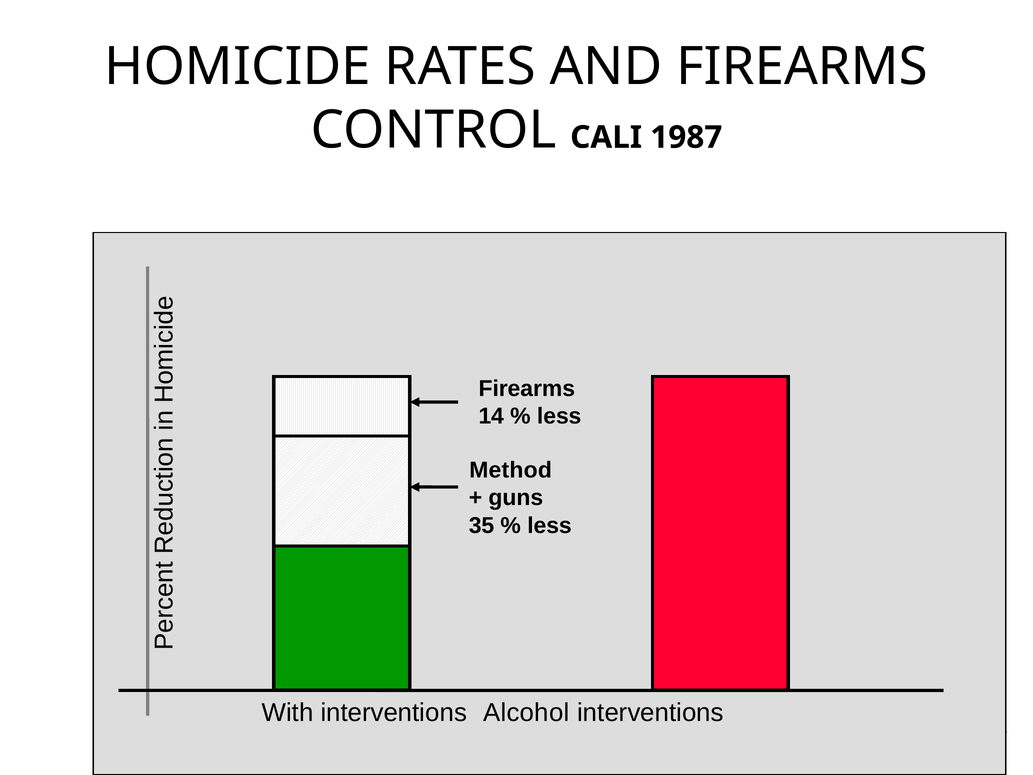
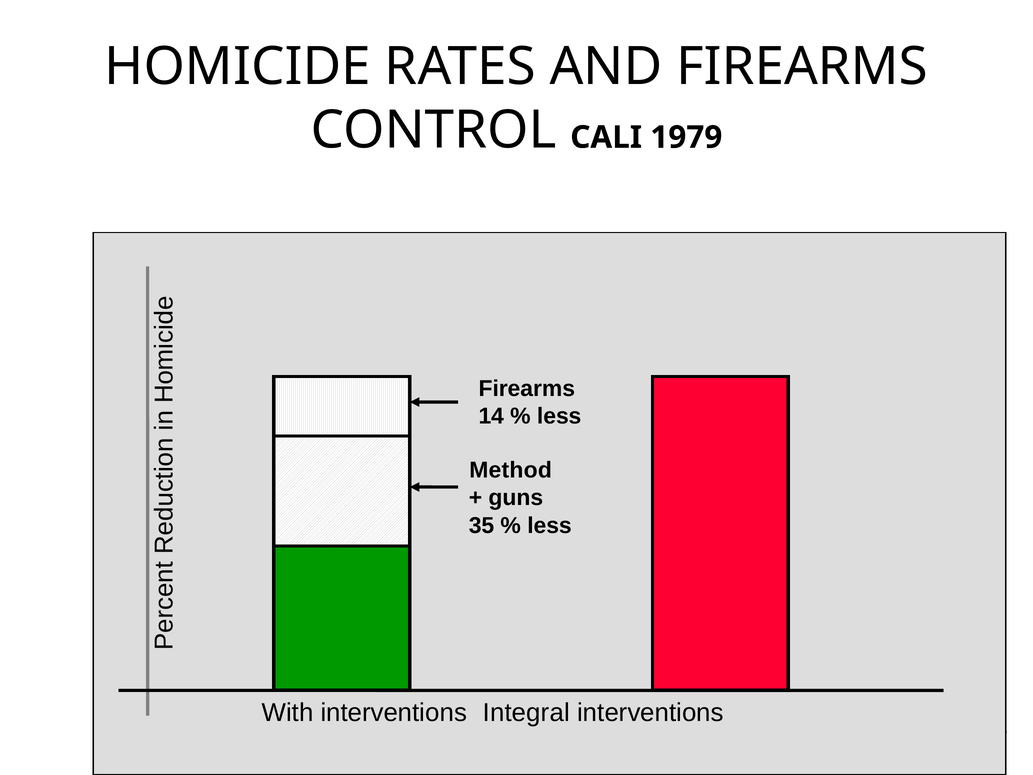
1987: 1987 -> 1979 (686, 137)
Alcohol: Alcohol -> Integral (526, 713)
